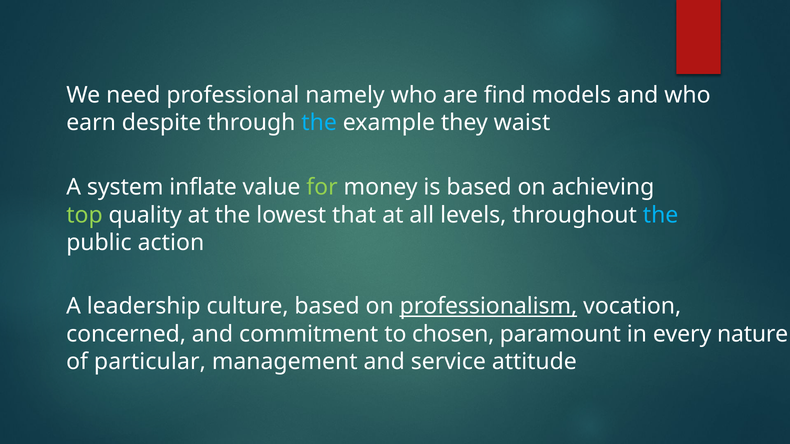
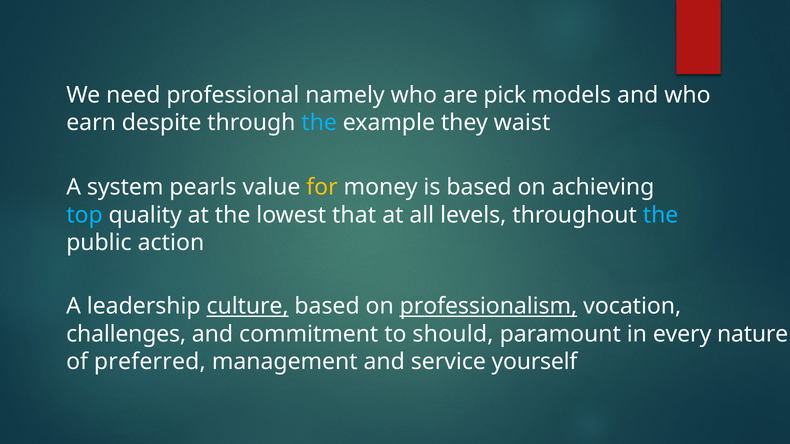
find: find -> pick (505, 95)
inflate: inflate -> pearls (203, 187)
for colour: light green -> yellow (322, 187)
top colour: light green -> light blue (84, 215)
culture underline: none -> present (248, 307)
concerned: concerned -> challenges (126, 334)
chosen: chosen -> should (453, 334)
particular: particular -> preferred (150, 362)
attitude: attitude -> yourself (534, 362)
